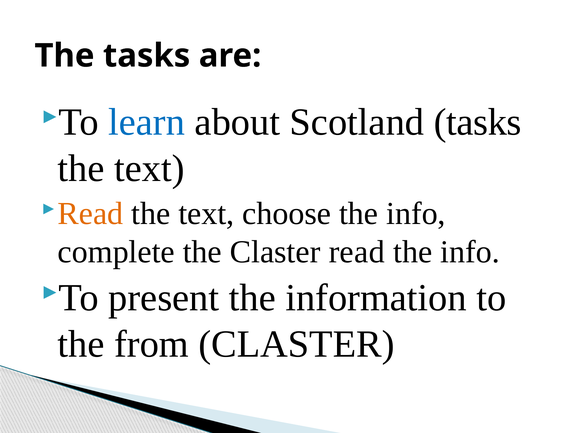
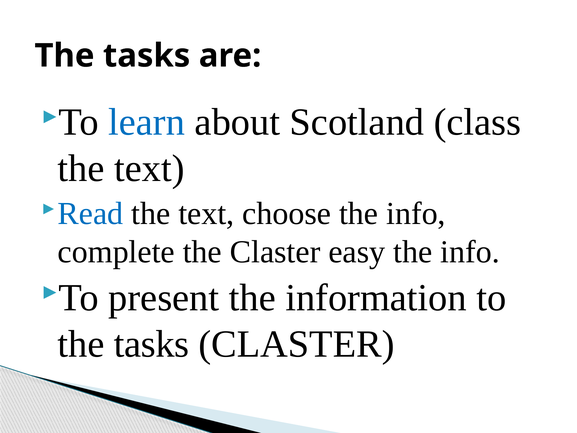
Scotland tasks: tasks -> class (477, 122)
Read colour: orange -> blue (90, 213)
Claster read: read -> easy (357, 252)
from: from -> tasks (152, 344)
